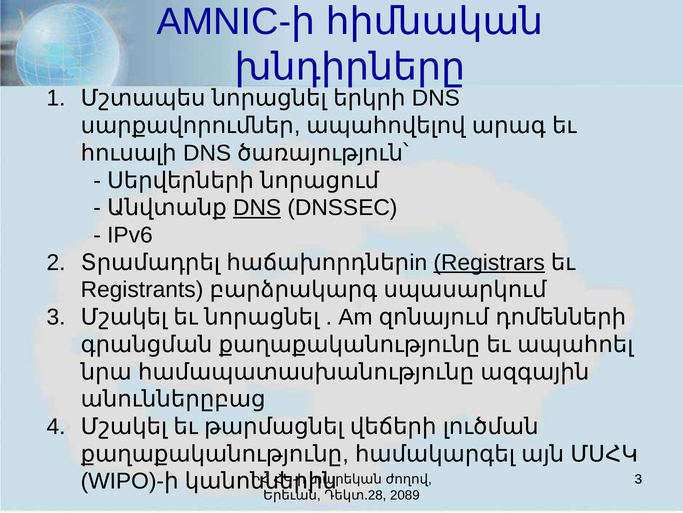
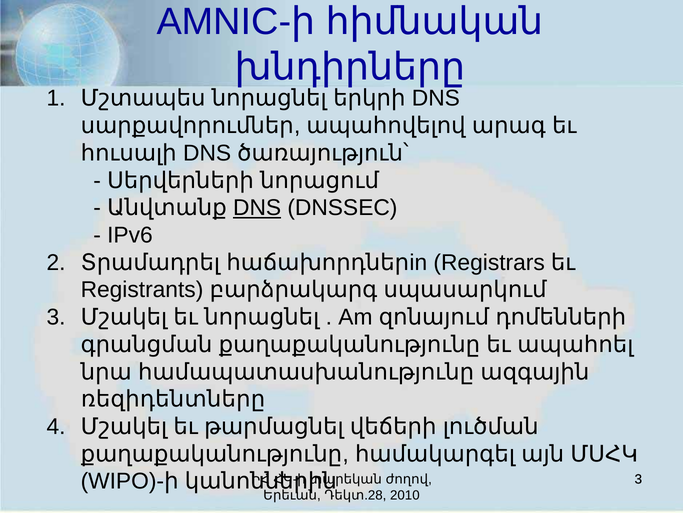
Registrars underline: present -> none (489, 262)
անուններըբաց: անուններըբաց -> ռեզիդենտները (173, 399)
2089: 2089 -> 2010 (405, 495)
